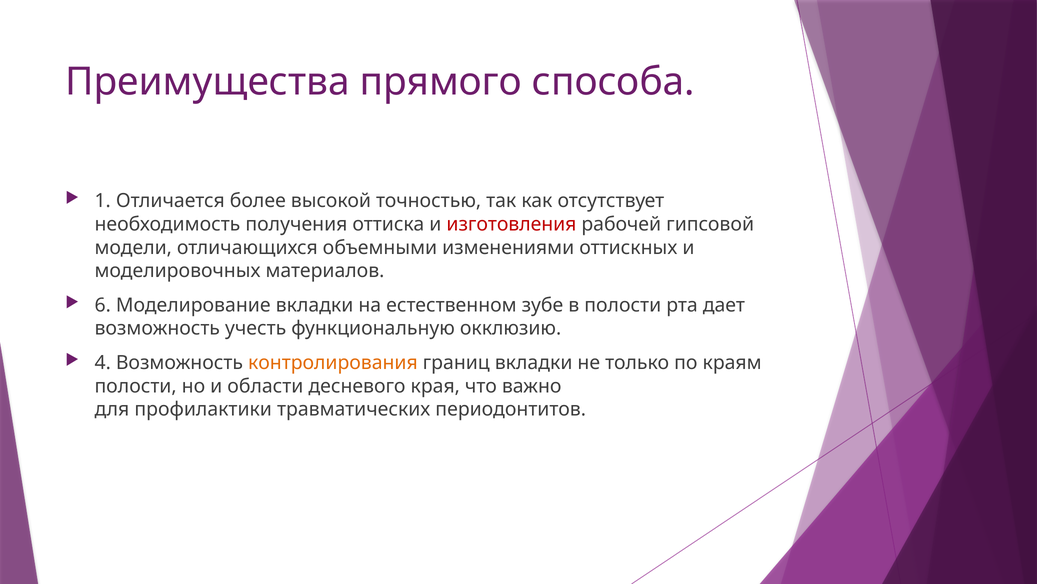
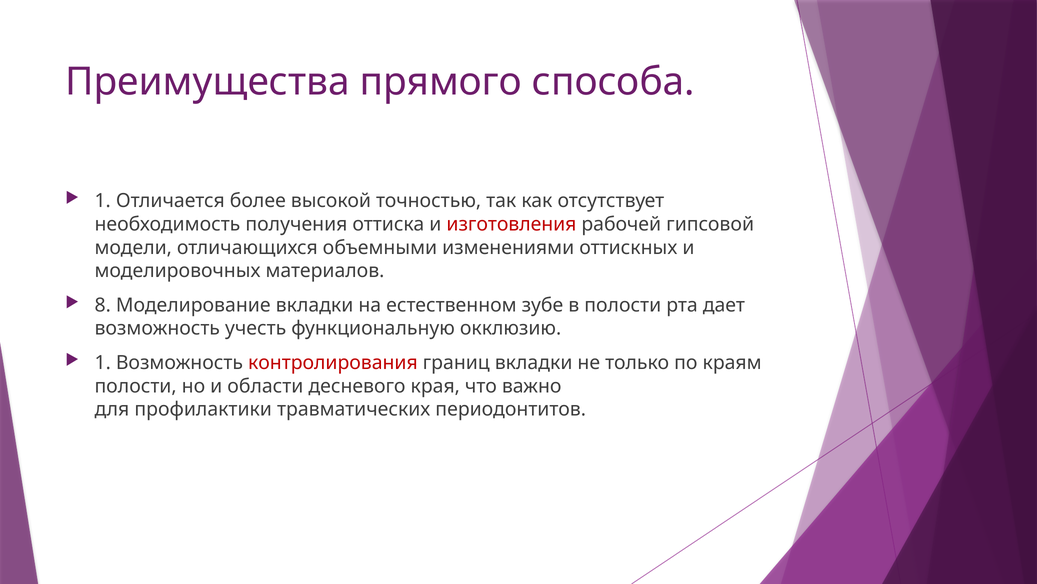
6: 6 -> 8 (103, 305)
4: 4 -> 1 (103, 362)
контролирования colour: orange -> red (333, 362)
